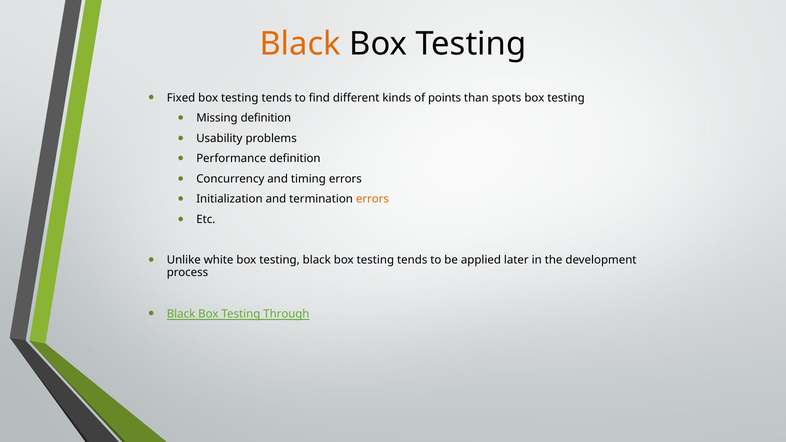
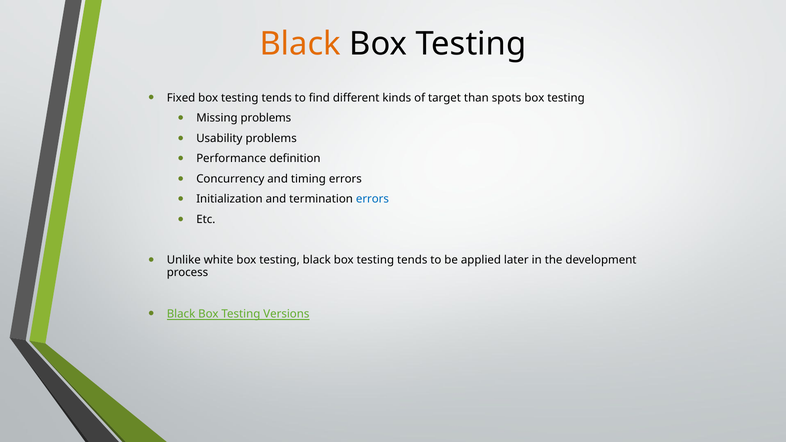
points: points -> target (444, 98)
Missing definition: definition -> problems (266, 118)
errors colour: orange -> blue (372, 199)
Through: Through -> Versions (286, 314)
